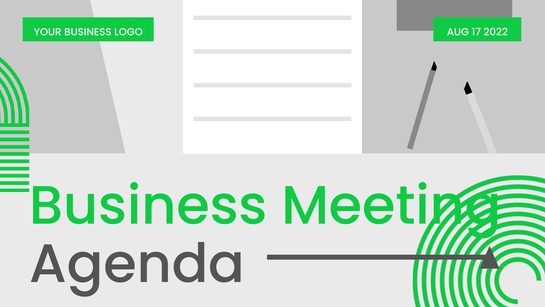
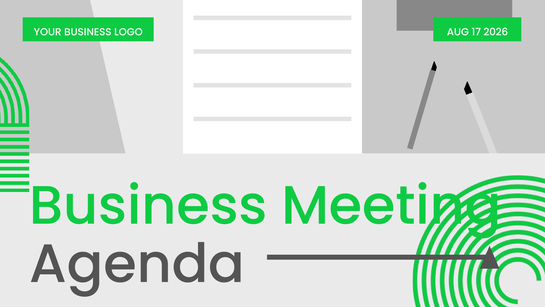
2022: 2022 -> 2026 (496, 32)
